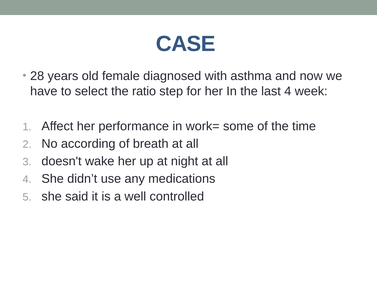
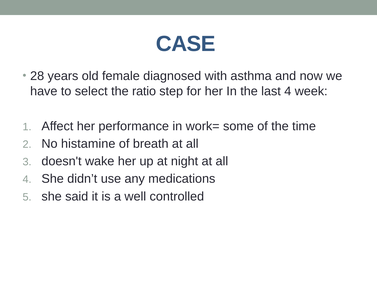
according: according -> histamine (88, 144)
